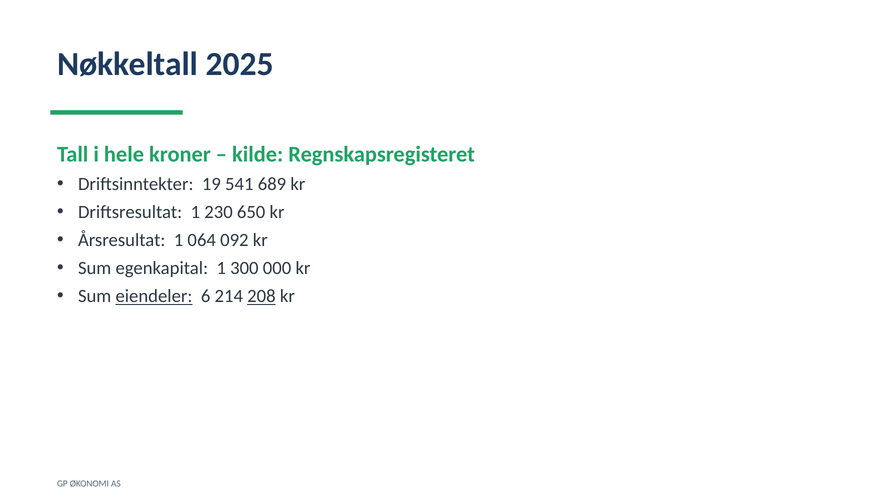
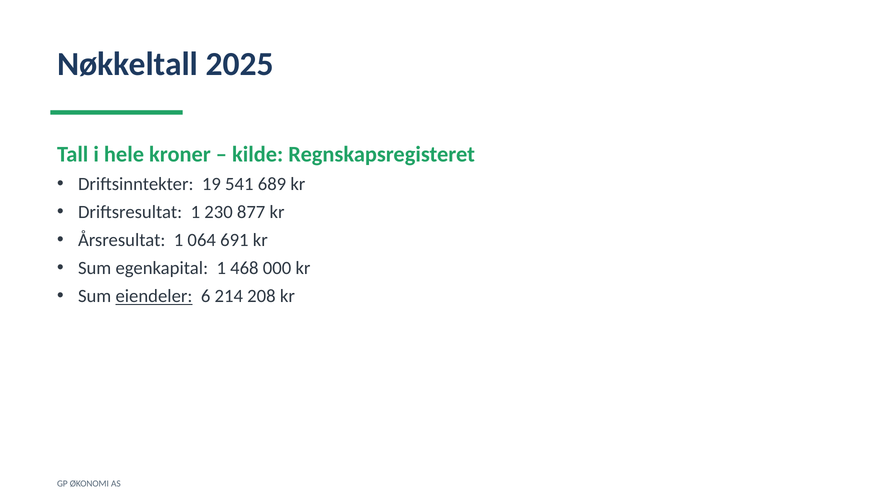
650: 650 -> 877 (251, 212)
092: 092 -> 691 (234, 240)
300: 300 -> 468 (244, 268)
208 underline: present -> none (261, 296)
